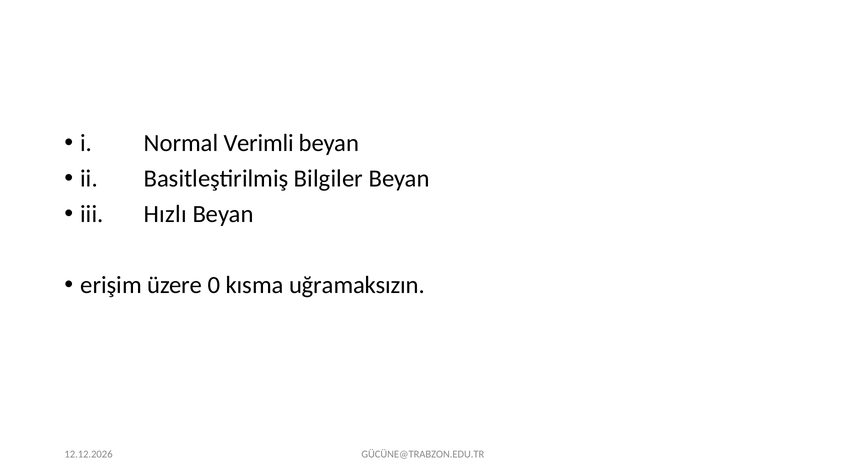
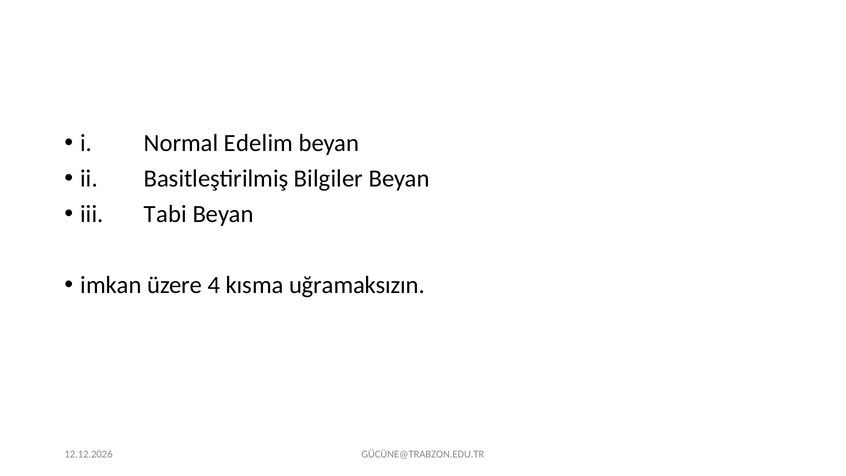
Verimli: Verimli -> Edelim (258, 143)
Hızlı: Hızlı -> Tabi (165, 214)
erişim: erişim -> imkan (111, 285)
0: 0 -> 4 (214, 285)
